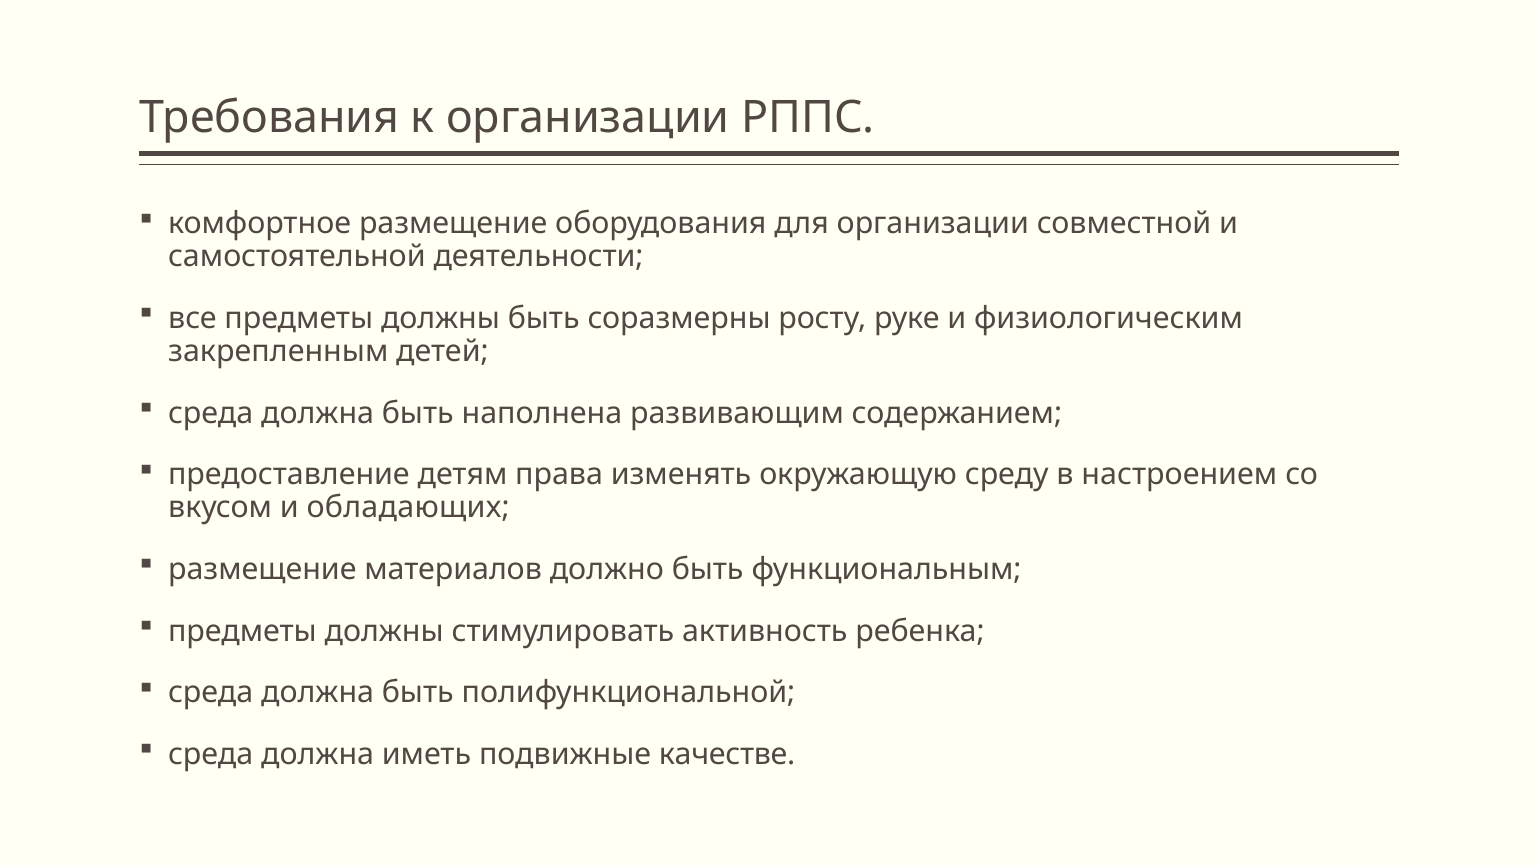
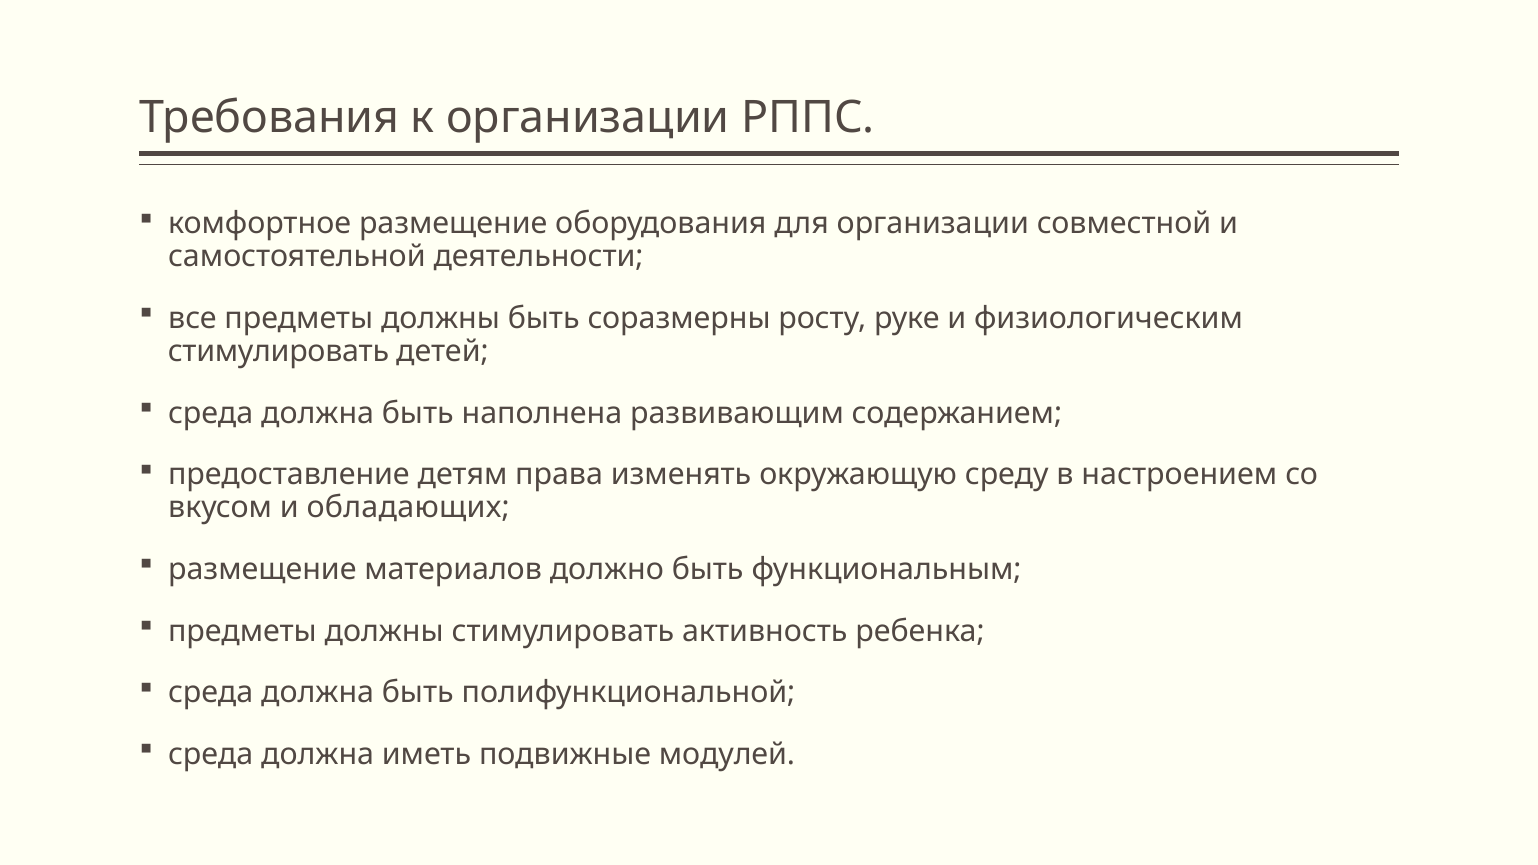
закрепленным: закрепленным -> стимулировать (278, 351)
качестве: качестве -> модулей (727, 755)
